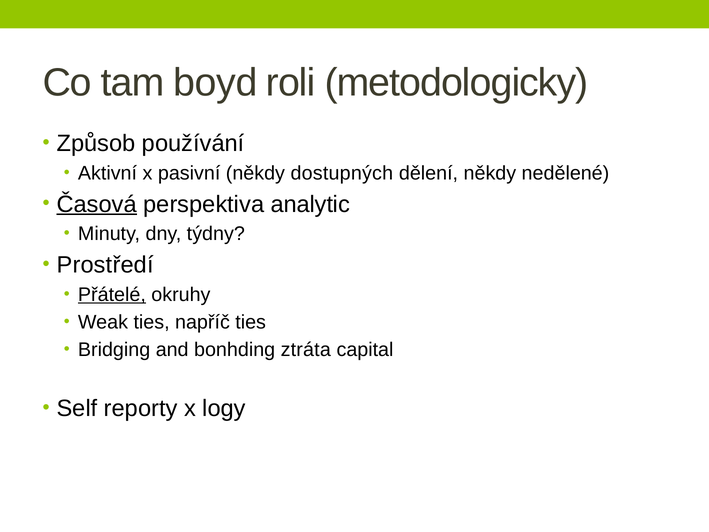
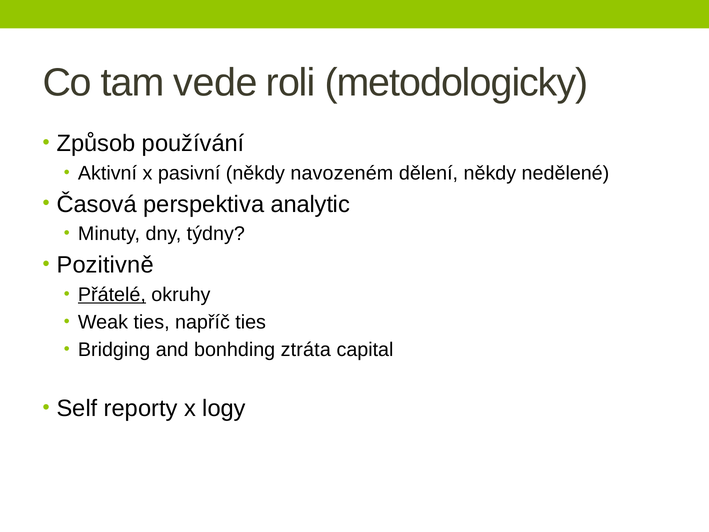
boyd: boyd -> vede (215, 83)
dostupných: dostupných -> navozeném (342, 173)
Časová underline: present -> none (97, 204)
Prostředí: Prostředí -> Pozitivně (105, 265)
